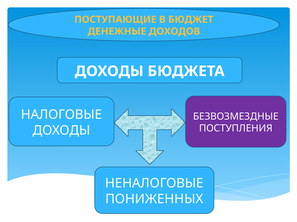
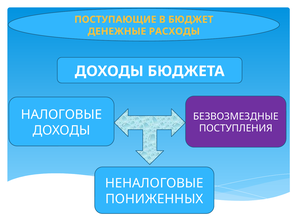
ДОХОДОВ: ДОХОДОВ -> РАСХОДЫ (174, 31)
